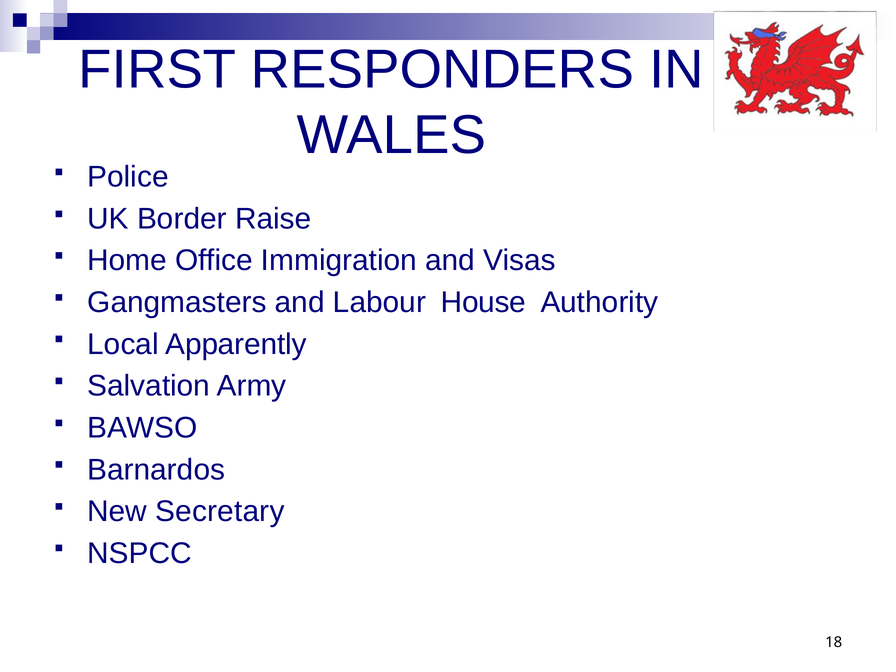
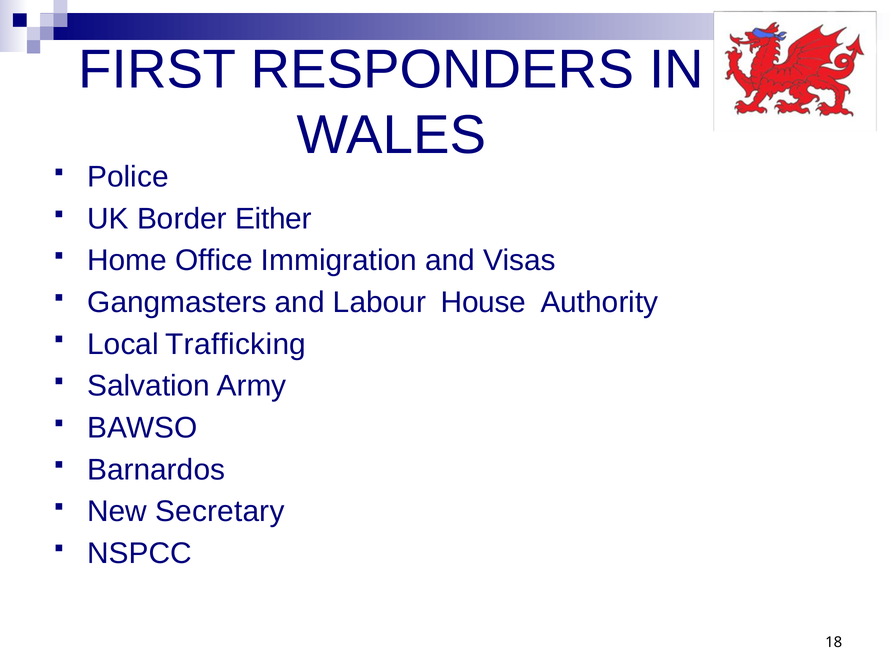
Raise: Raise -> Either (273, 219)
Apparently: Apparently -> Trafficking (236, 344)
